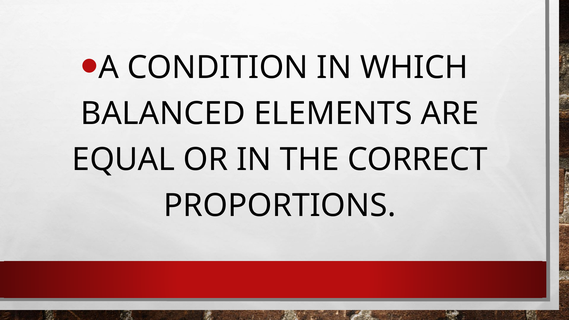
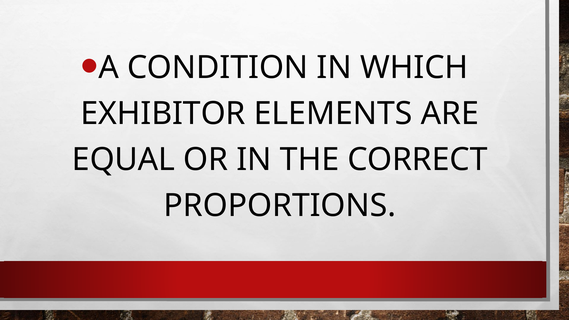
BALANCED: BALANCED -> EXHIBITOR (163, 114)
